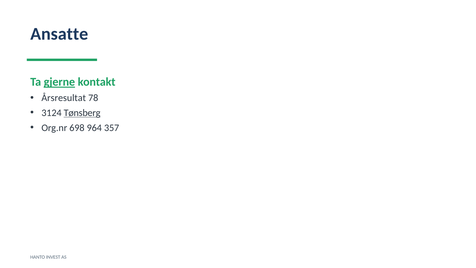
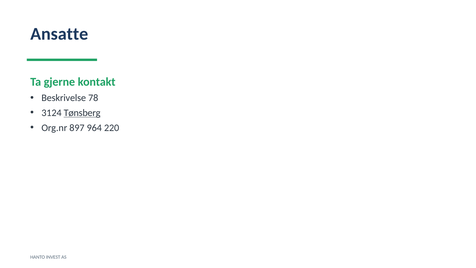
gjerne underline: present -> none (59, 82)
Årsresultat: Årsresultat -> Beskrivelse (64, 98)
698: 698 -> 897 (77, 128)
357: 357 -> 220 (112, 128)
